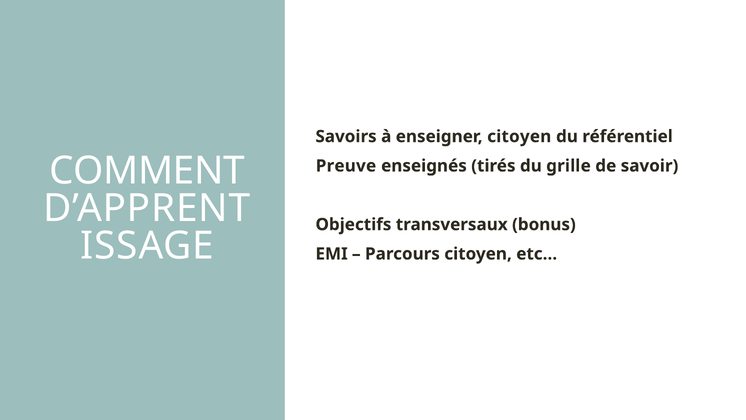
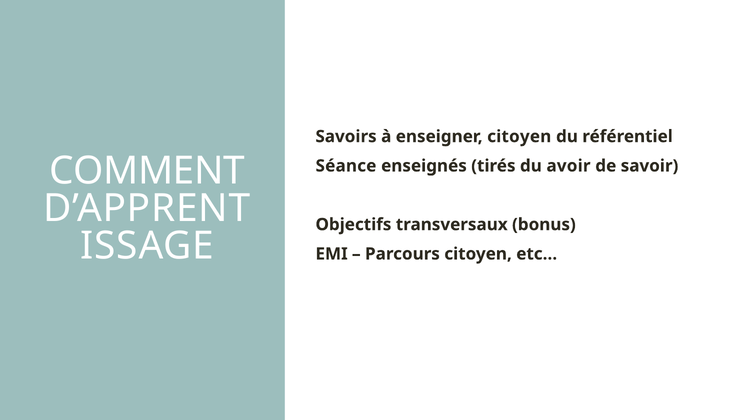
Preuve: Preuve -> Séance (346, 166)
grille: grille -> avoir (568, 166)
